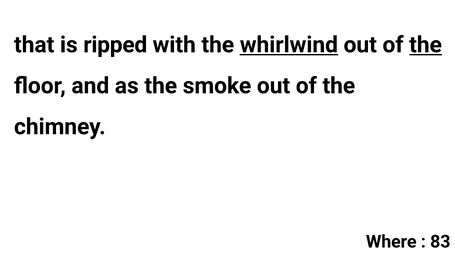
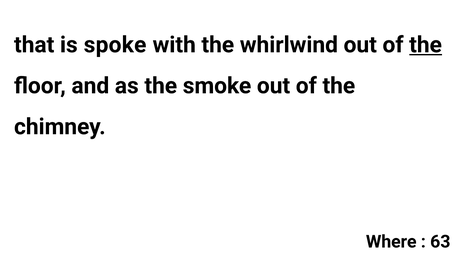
ripped: ripped -> spoke (115, 45)
whirlwind underline: present -> none (289, 45)
83: 83 -> 63 (440, 242)
